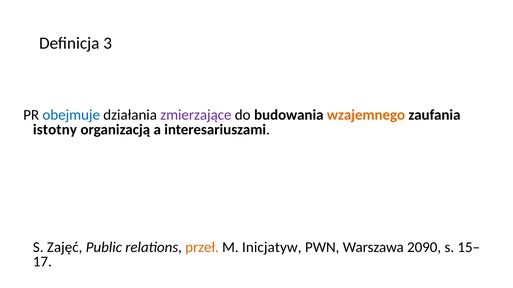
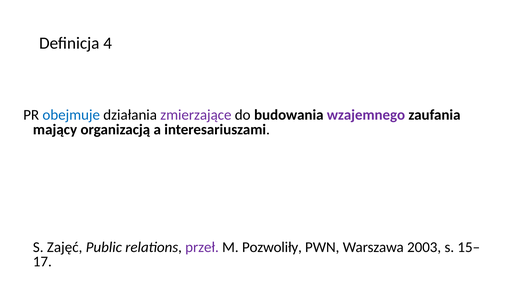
3: 3 -> 4 (108, 43)
wzajemnego colour: orange -> purple (366, 115)
istotny: istotny -> mający (55, 130)
przeł colour: orange -> purple (202, 248)
Inicjatyw: Inicjatyw -> Pozwoliły (272, 248)
2090: 2090 -> 2003 (424, 248)
